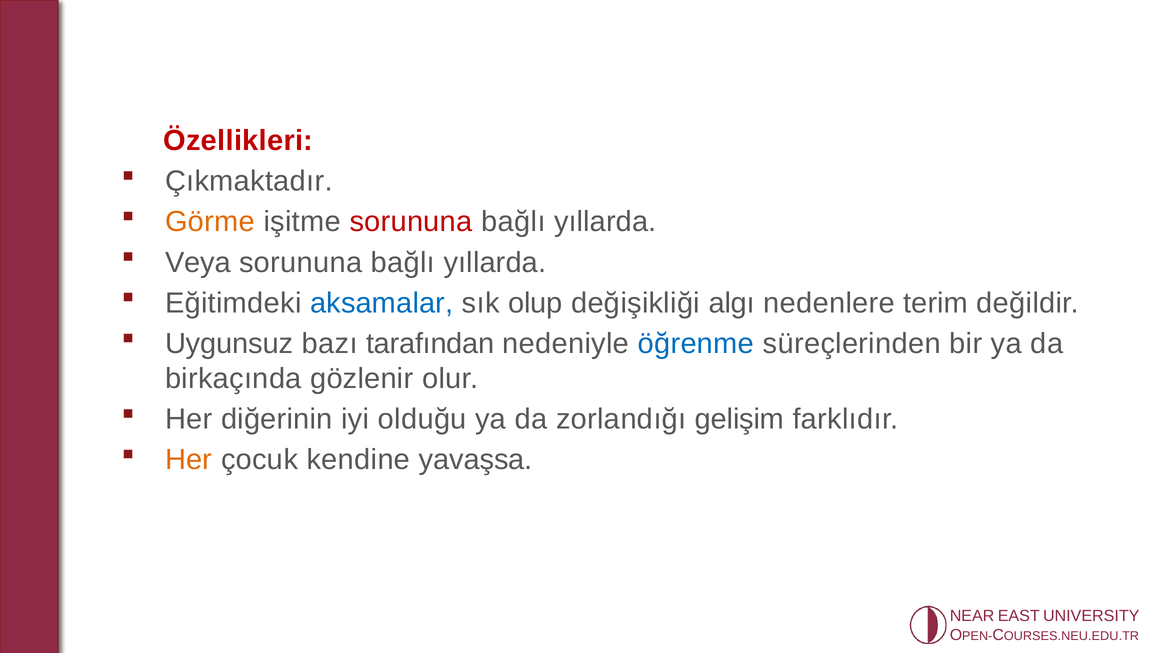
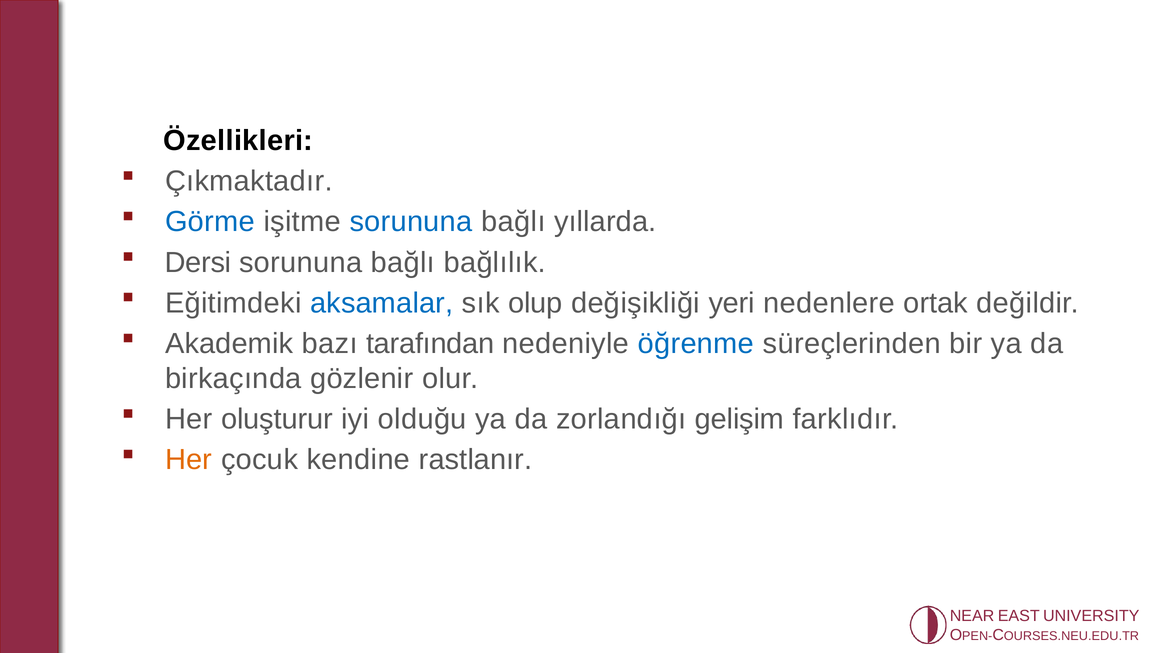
Özellikleri colour: red -> black (238, 141)
Görme colour: orange -> blue (210, 222)
sorununa colour: red -> blue (411, 222)
Veya: Veya -> Dersi (198, 263)
yıllarda: yıllarda -> bağlılık (495, 263)
algı: algı -> yeri (732, 303)
terim: terim -> ortak (936, 303)
Uygunsuz: Uygunsuz -> Akademik (229, 344)
diğerinin: diğerinin -> oluşturur (277, 420)
yavaşsa: yavaşsa -> rastlanır (476, 460)
